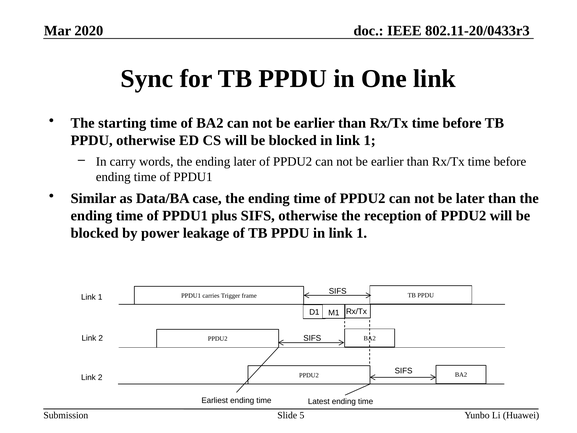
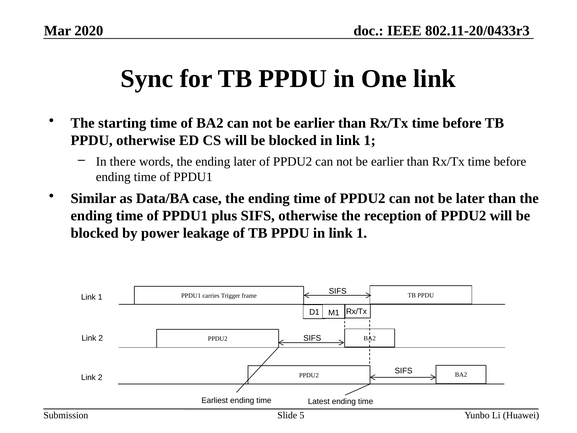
carry: carry -> there (123, 162)
